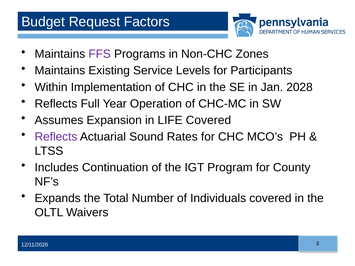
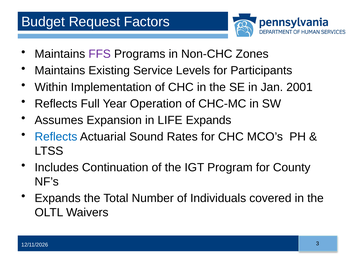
2028: 2028 -> 2001 (299, 87)
LIFE Covered: Covered -> Expands (209, 120)
Reflects colour: purple -> blue (56, 137)
